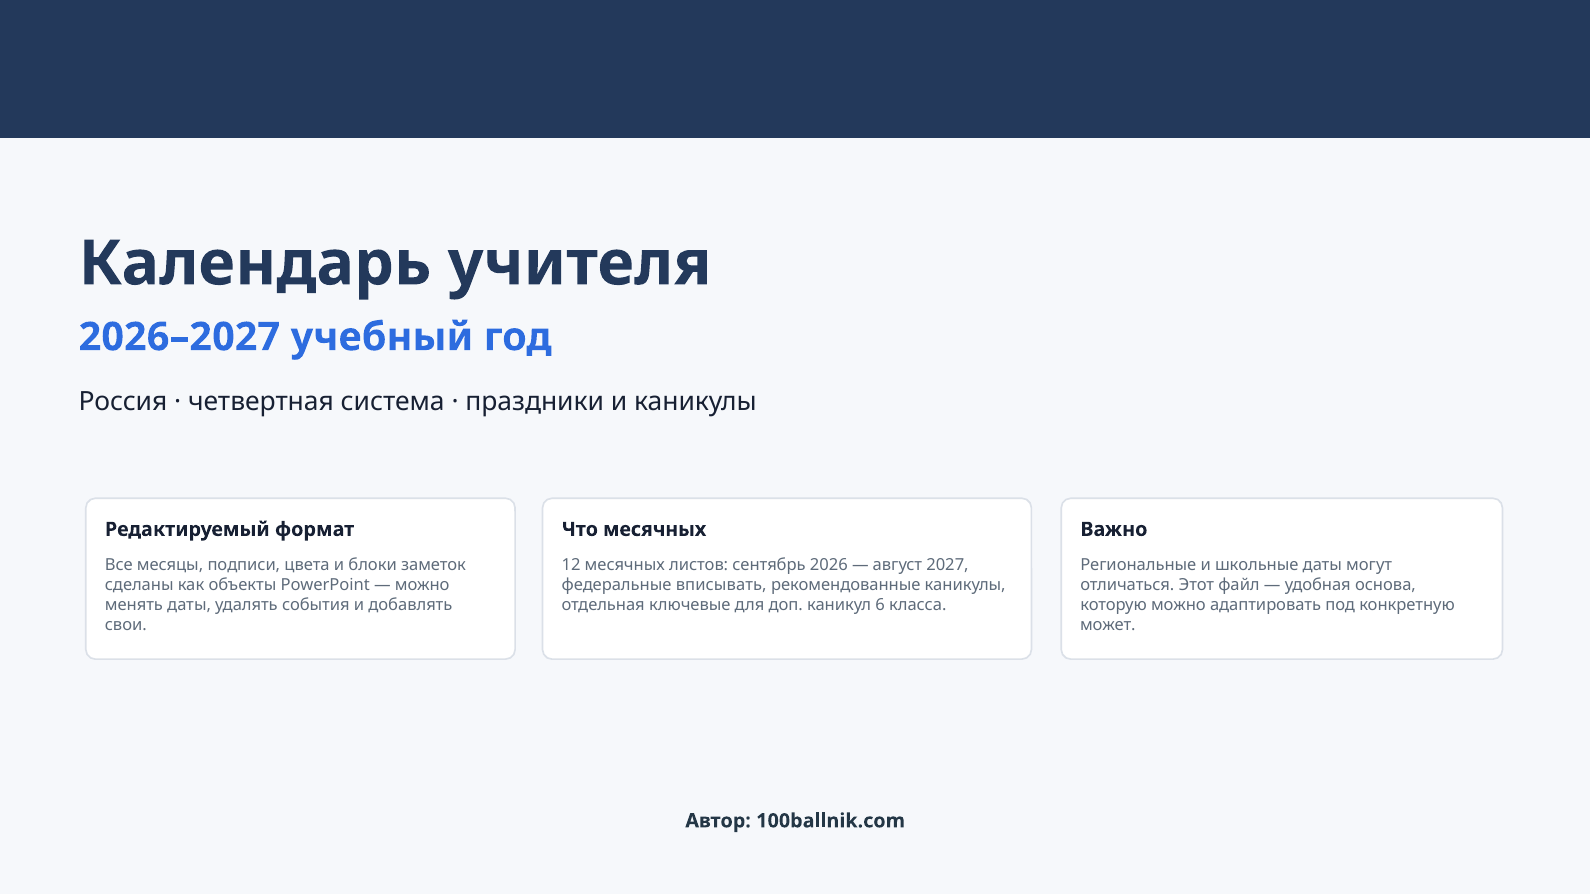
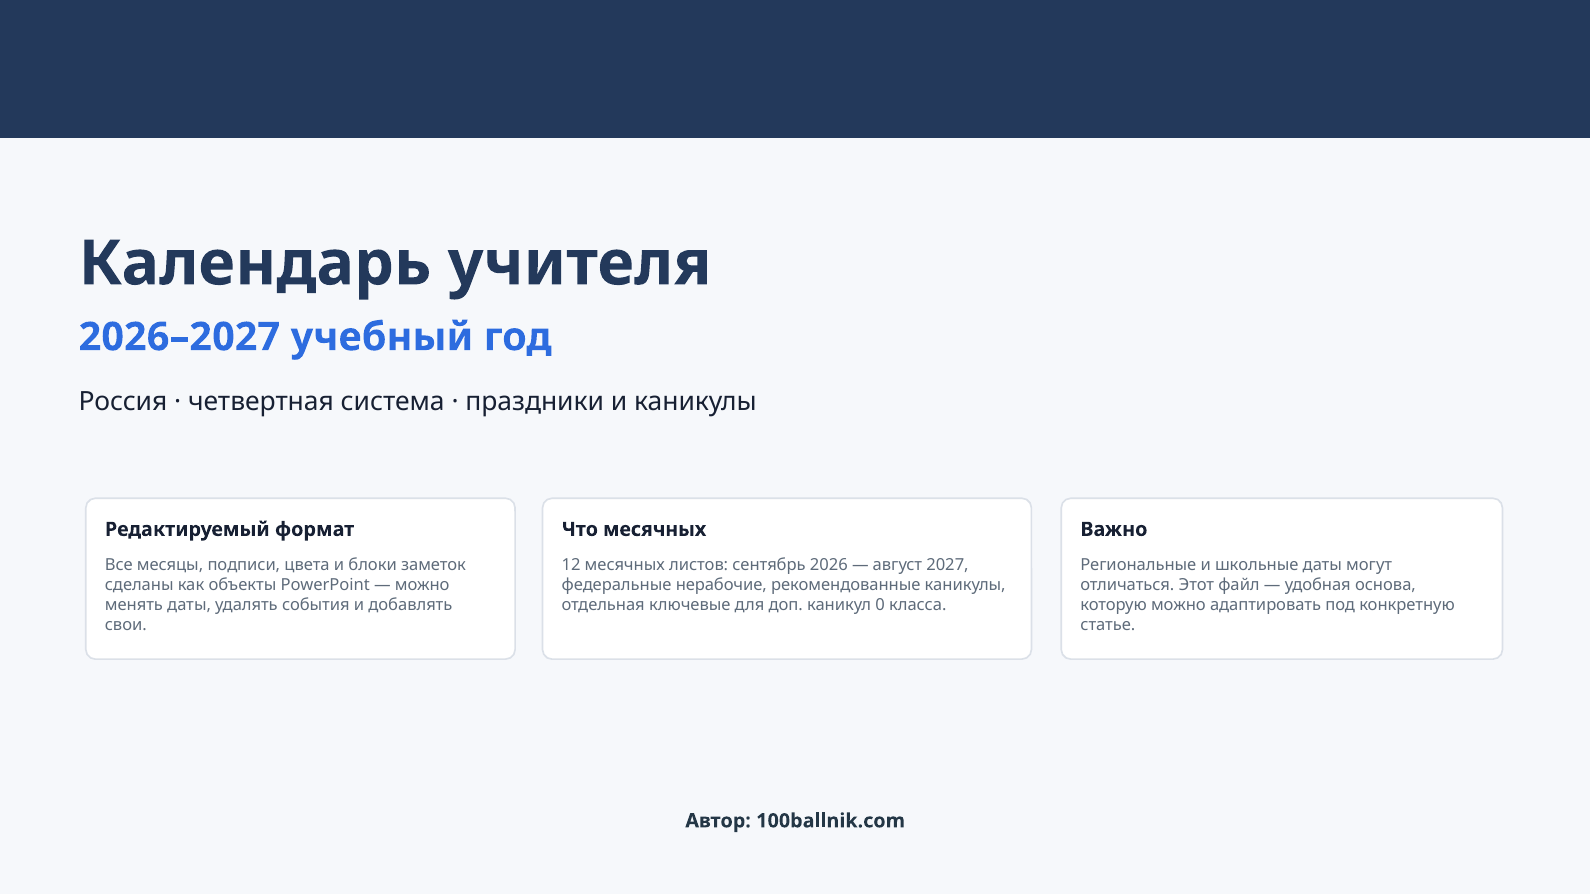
вписывать: вписывать -> нерабочие (721, 585)
6: 6 -> 0 (880, 605)
может: может -> статье (1108, 625)
